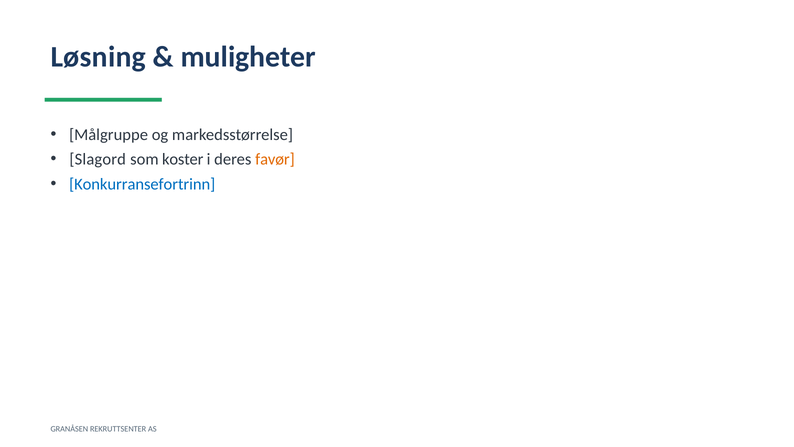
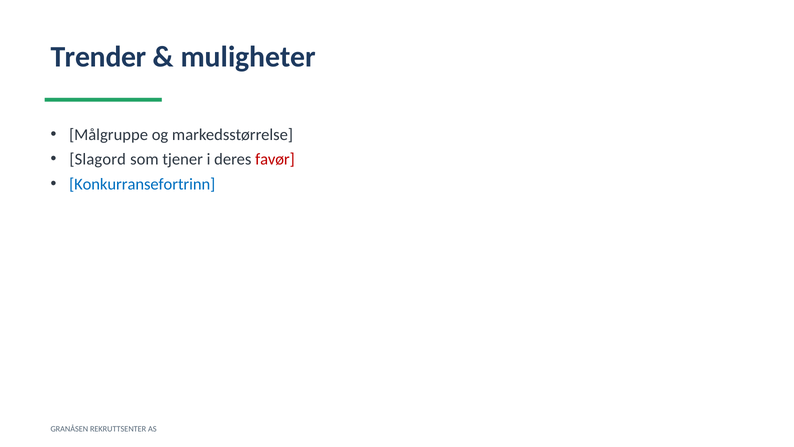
Løsning: Løsning -> Trender (98, 57)
koster: koster -> tjener (183, 159)
favør colour: orange -> red (275, 159)
